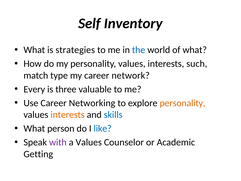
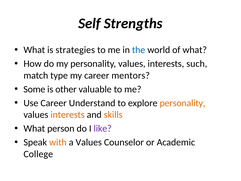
Inventory: Inventory -> Strengths (133, 23)
network: network -> mentors (131, 75)
Every: Every -> Some (34, 89)
three: three -> other (66, 89)
Networking: Networking -> Understand (92, 103)
skills colour: blue -> orange (113, 115)
like colour: blue -> purple (103, 128)
with colour: purple -> orange (58, 142)
Getting: Getting -> College (38, 154)
